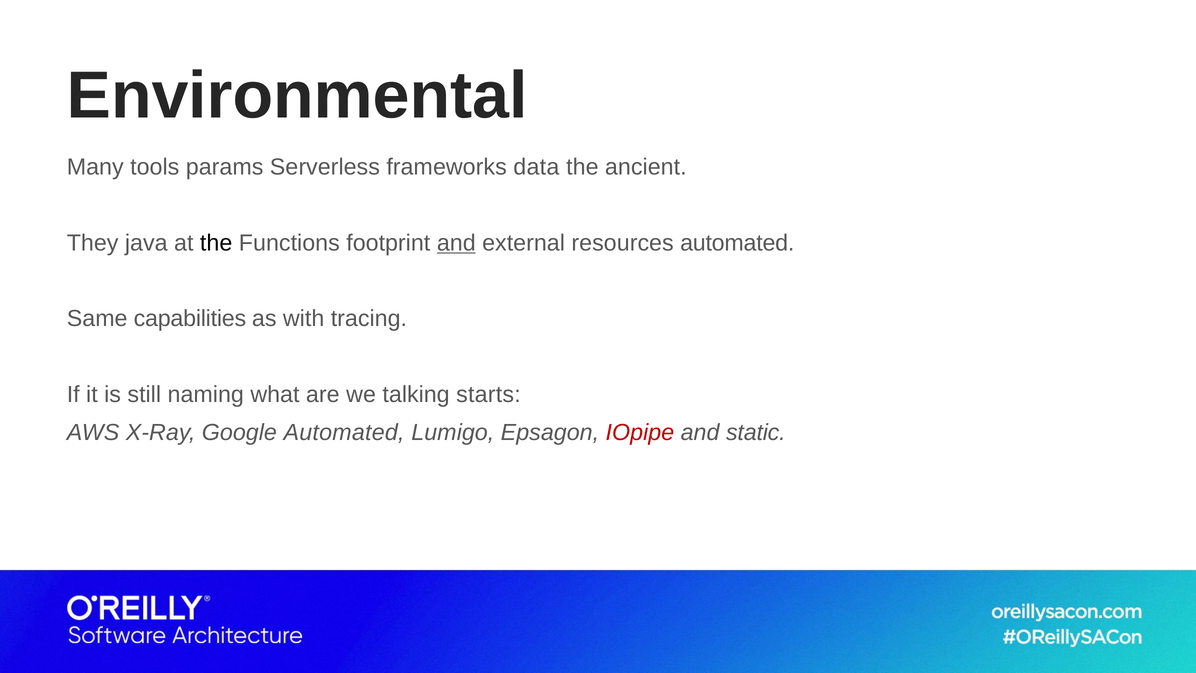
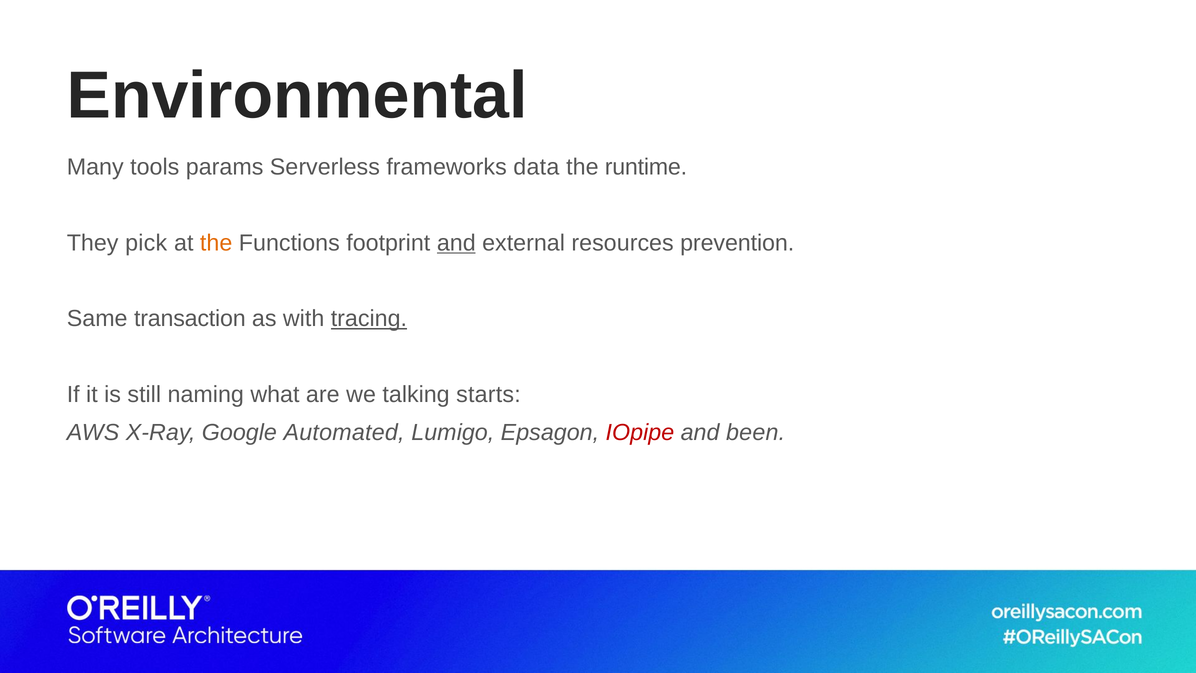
ancient: ancient -> runtime (646, 167)
java: java -> pick (146, 243)
the colour: black -> orange (216, 243)
resources automated: automated -> prevention (737, 243)
capabilities: capabilities -> transaction (190, 319)
tracing underline: none -> present (369, 319)
static: static -> been (756, 432)
